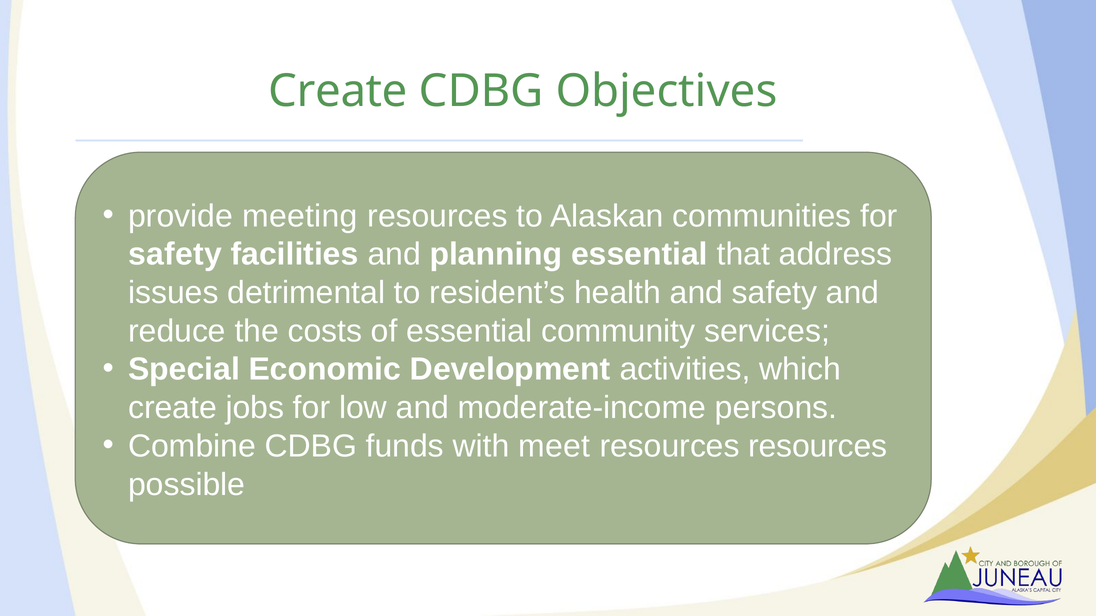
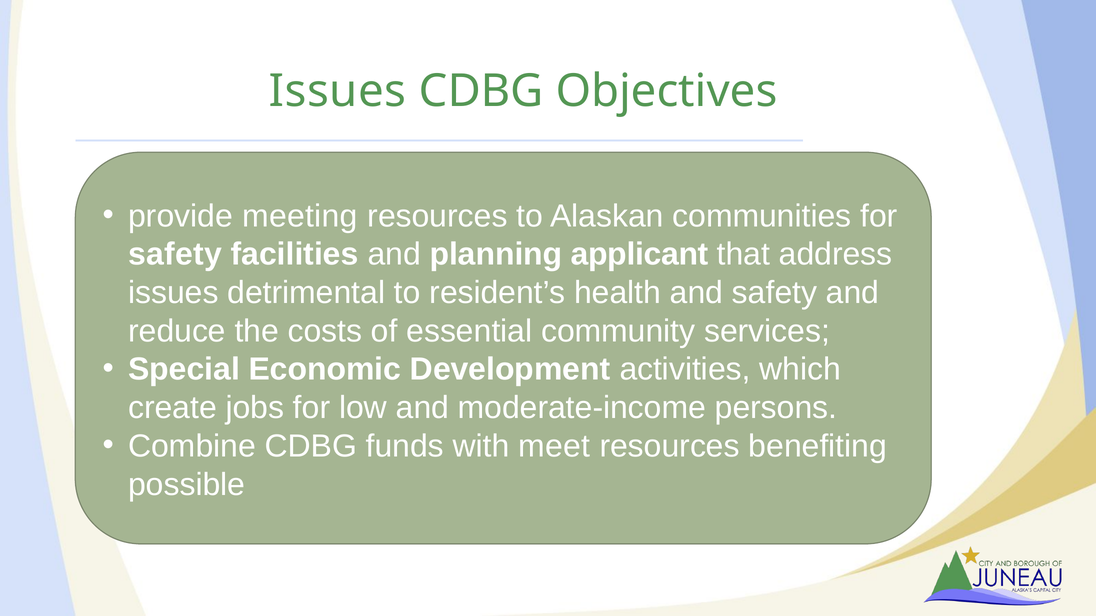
Create: Create -> Issues (338, 91)
planning essential: essential -> applicant (640, 255)
resources resources: resources -> benefiting (818, 446)
